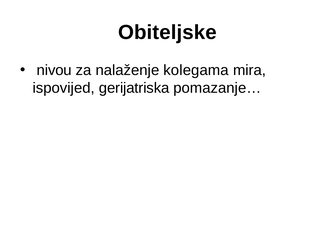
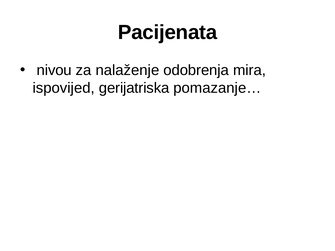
Obiteljske: Obiteljske -> Pacijenata (168, 32)
kolegama: kolegama -> odobrenja (196, 70)
